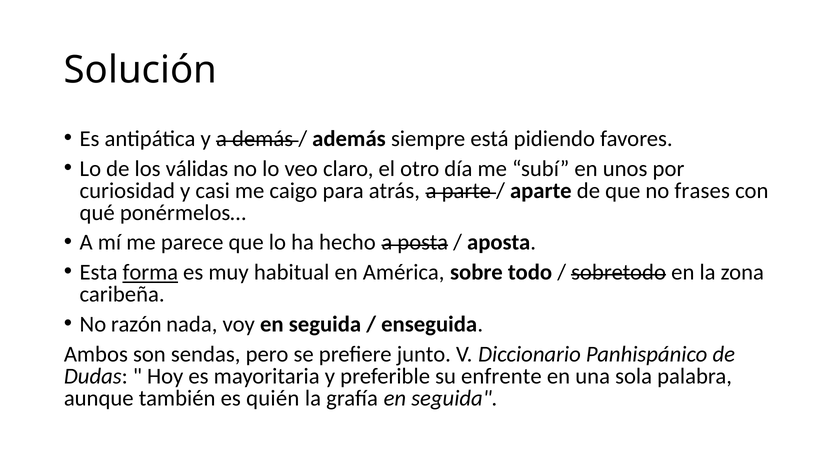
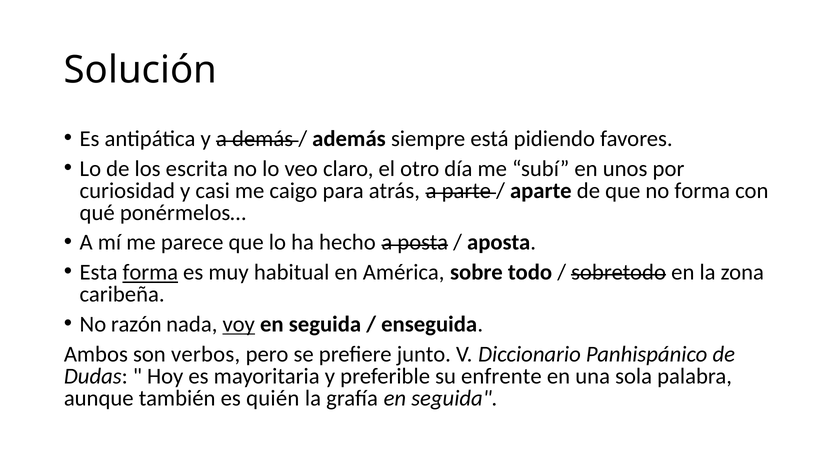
válidas: válidas -> escrita (197, 169)
no frases: frases -> forma (702, 191)
voy underline: none -> present (239, 324)
sendas: sendas -> verbos (206, 354)
